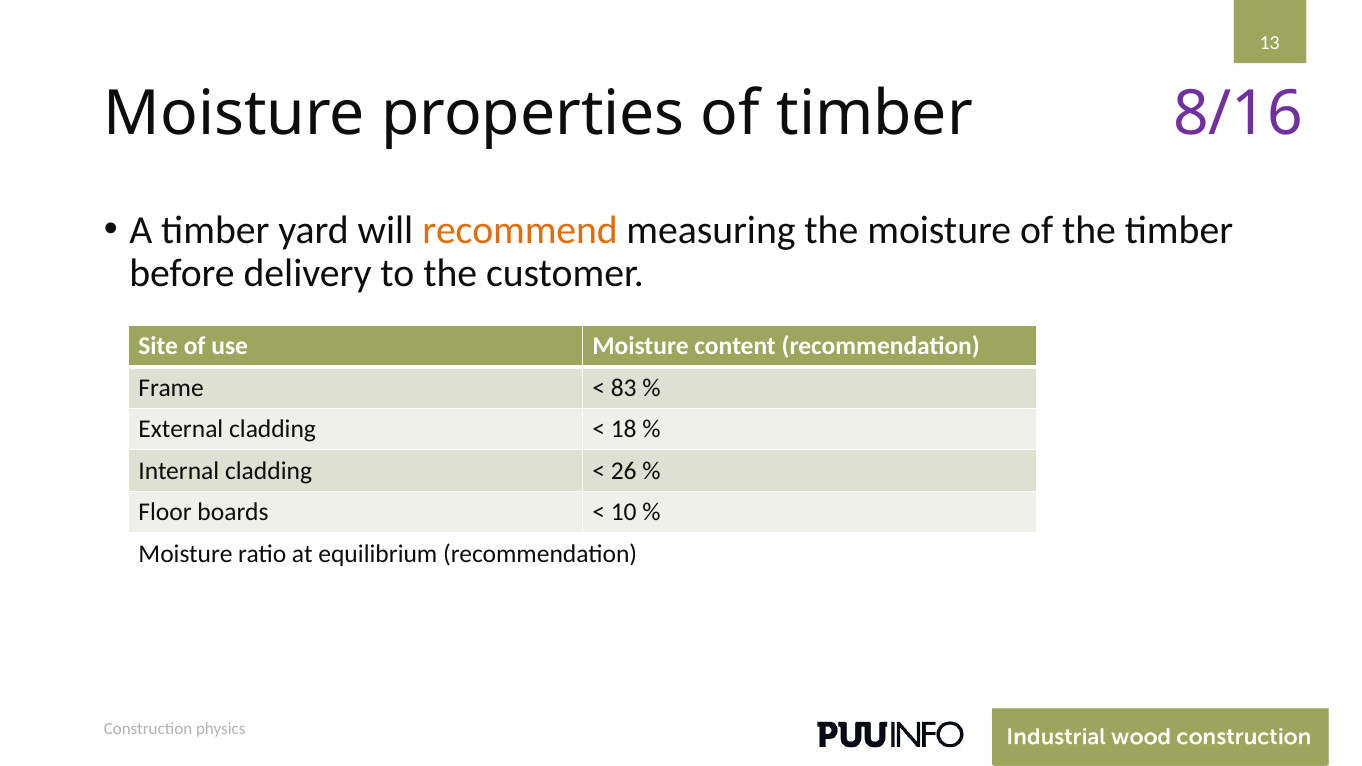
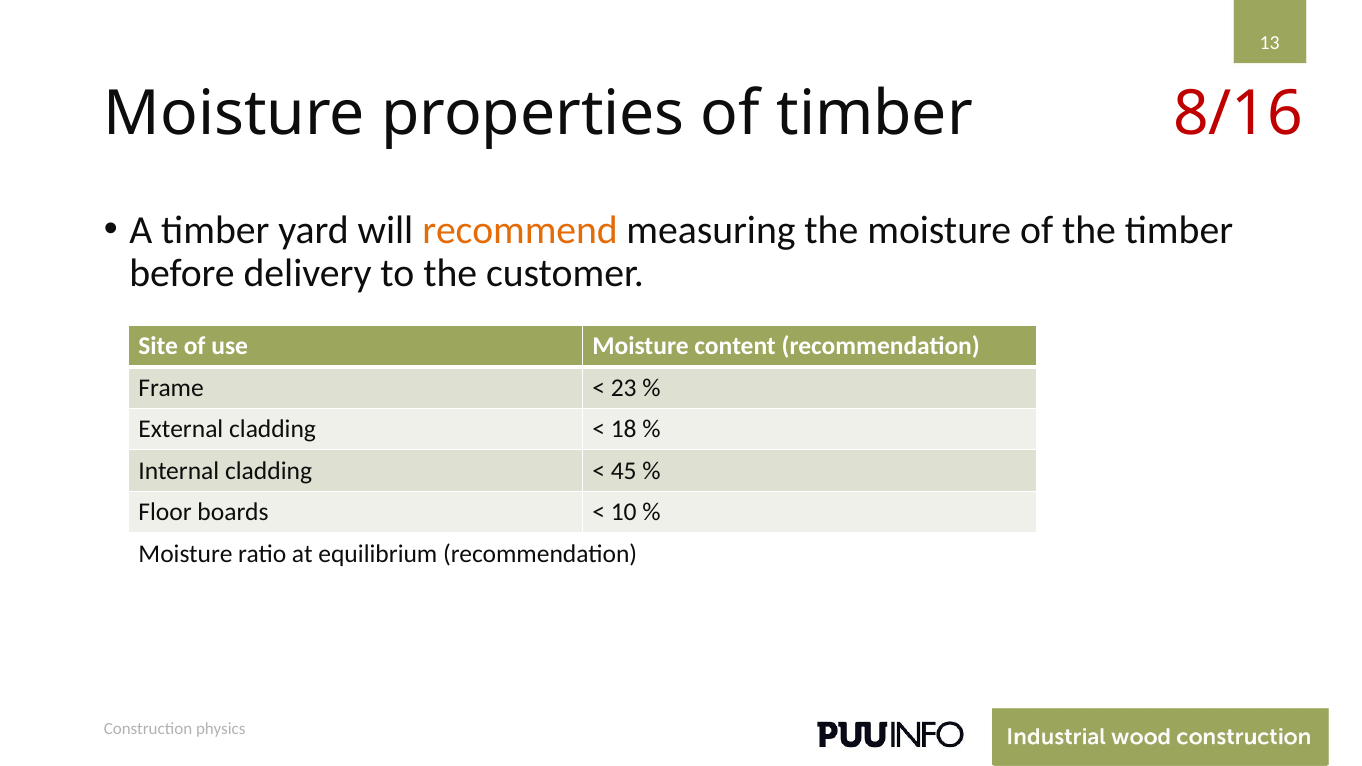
8/16 colour: purple -> red (1238, 114)
83: 83 -> 23 (624, 388)
26: 26 -> 45 (624, 471)
